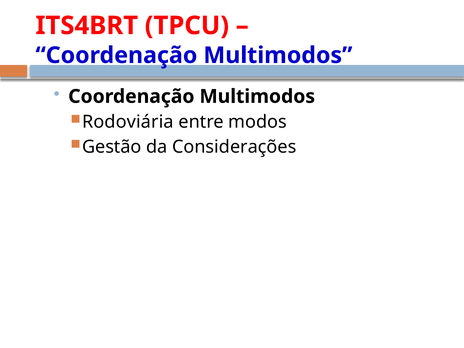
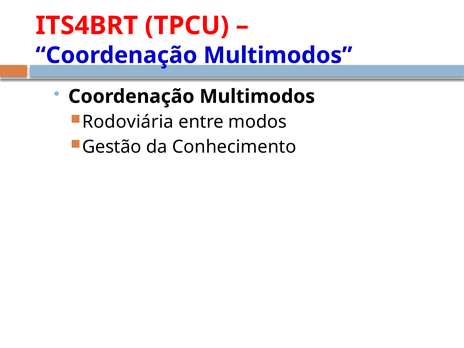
Considerações: Considerações -> Conhecimento (234, 147)
